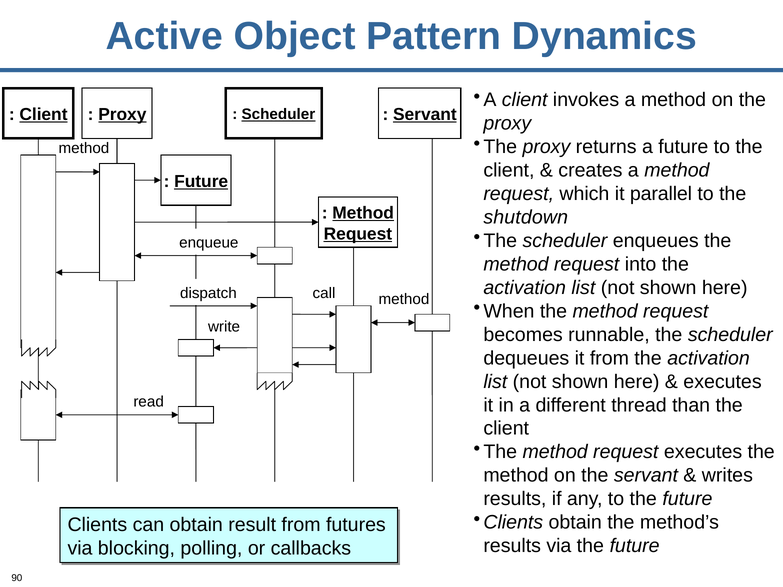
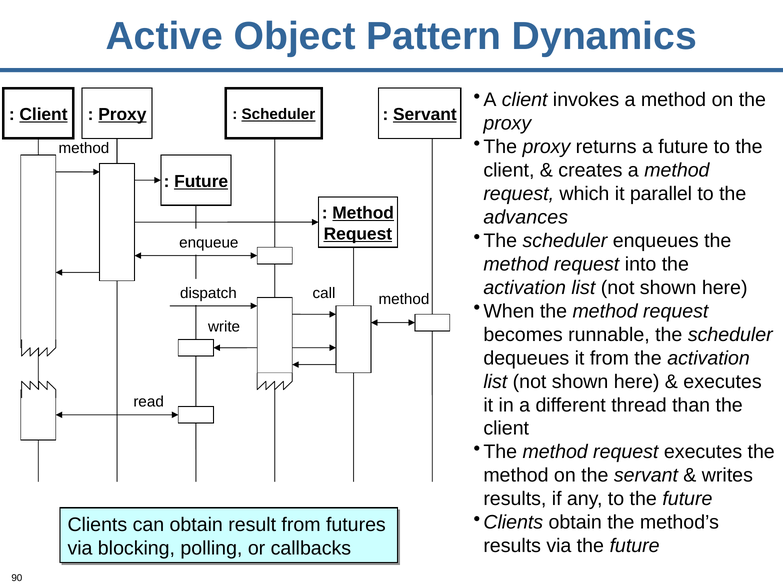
shutdown: shutdown -> advances (526, 217)
